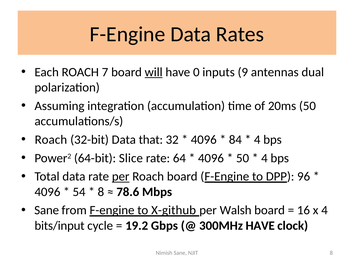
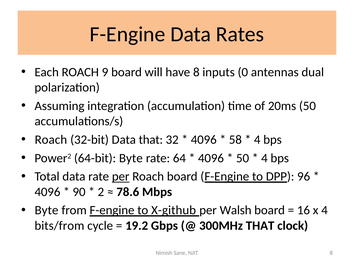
7: 7 -> 9 (105, 72)
will underline: present -> none (154, 72)
have 0: 0 -> 8 (196, 72)
9: 9 -> 0 (243, 72)
84: 84 -> 58 (235, 140)
64-bit Slice: Slice -> Byte (131, 158)
54: 54 -> 90 (79, 192)
8: 8 -> 2 (101, 192)
Sane: Sane -> Byte (47, 211)
bits/input: bits/input -> bits/from (59, 226)
300MHz HAVE: HAVE -> THAT (260, 226)
